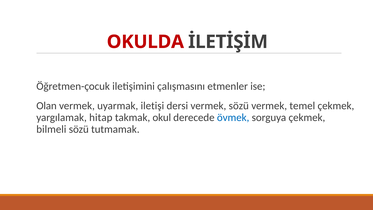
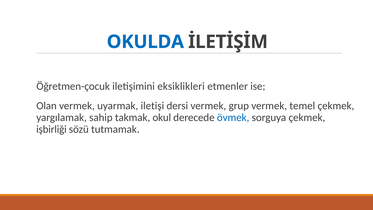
OKULDA colour: red -> blue (145, 42)
çalışmasını: çalışmasını -> eksiklikleri (181, 86)
vermek sözü: sözü -> grup (239, 106)
hitap: hitap -> sahip (101, 117)
bilmeli: bilmeli -> işbirliği (51, 129)
